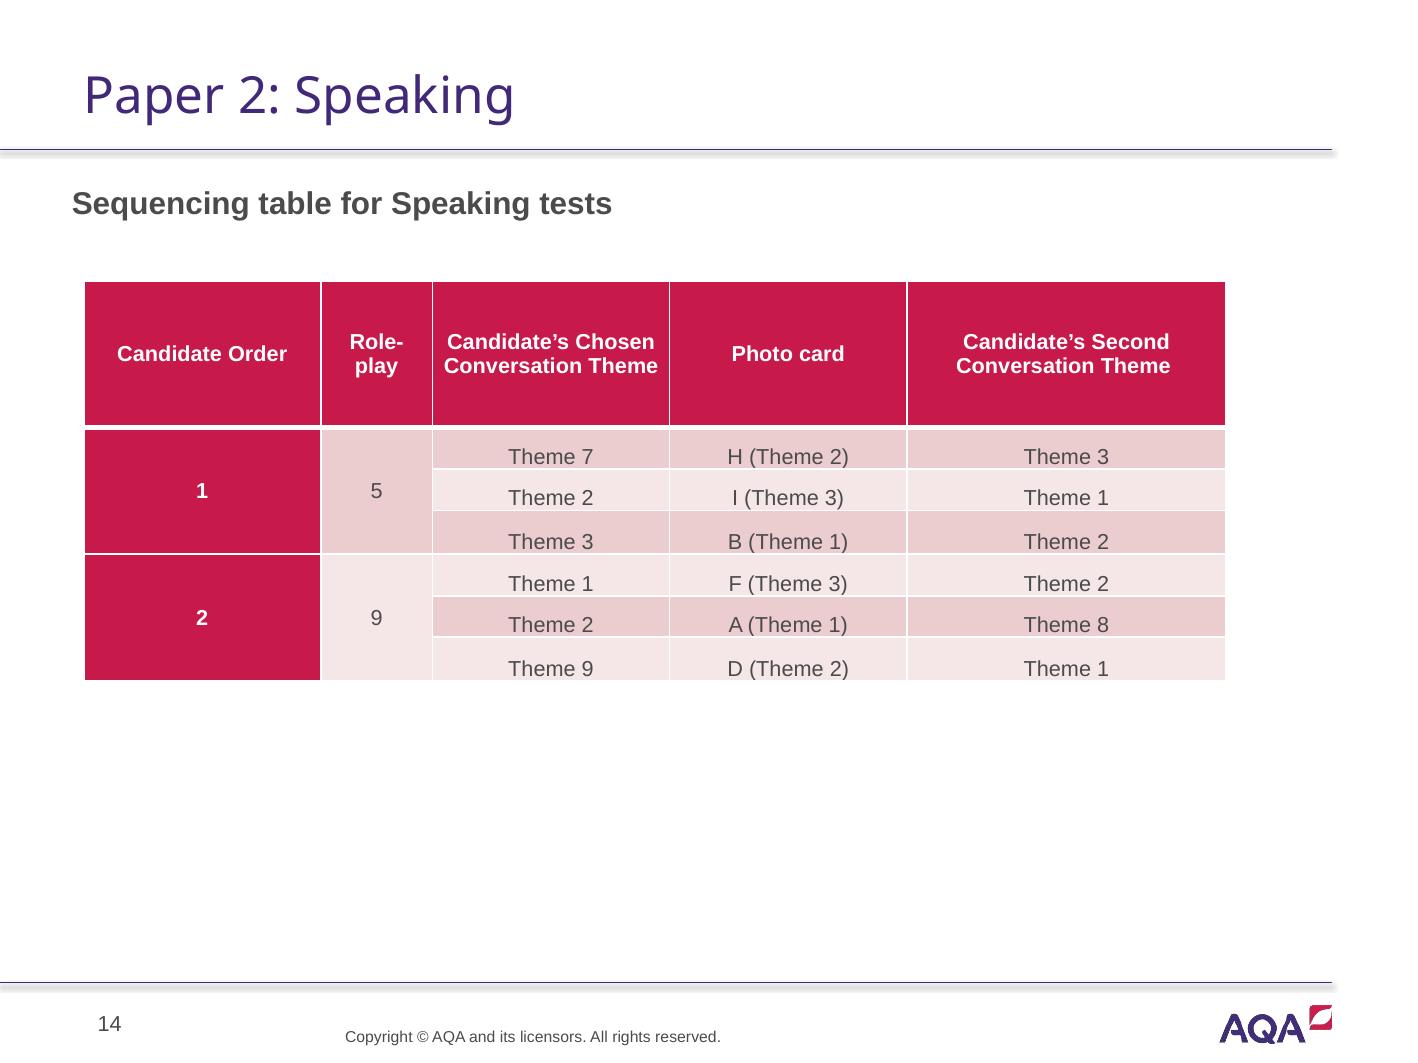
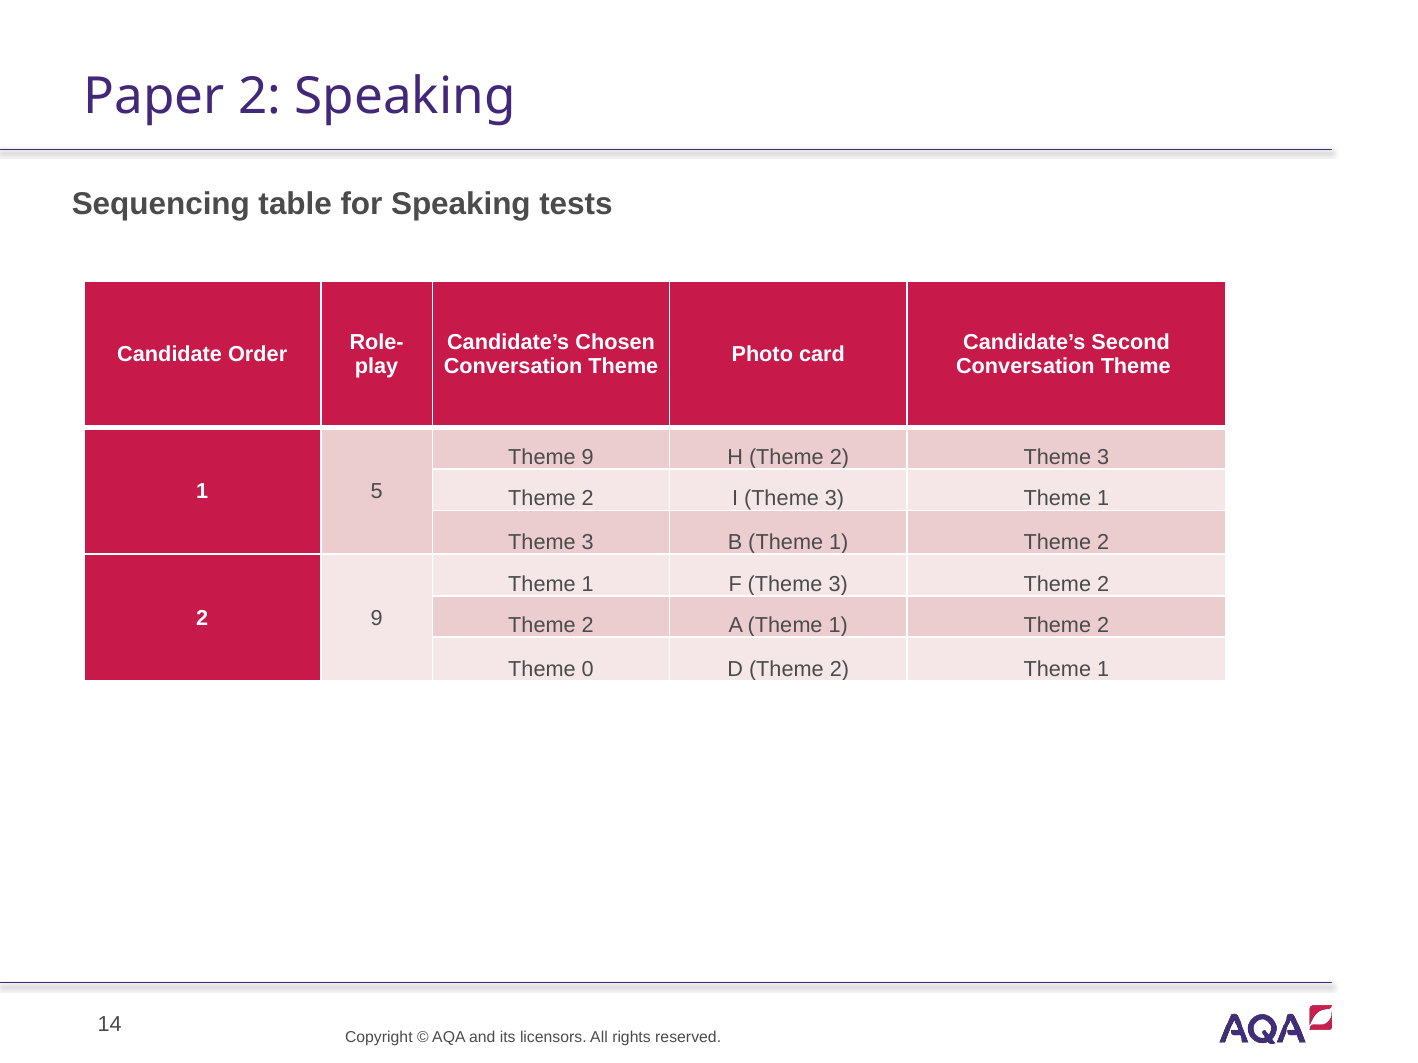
Theme 7: 7 -> 9 (588, 457)
8: 8 -> 2 (1103, 626)
Theme 9: 9 -> 0 (588, 670)
